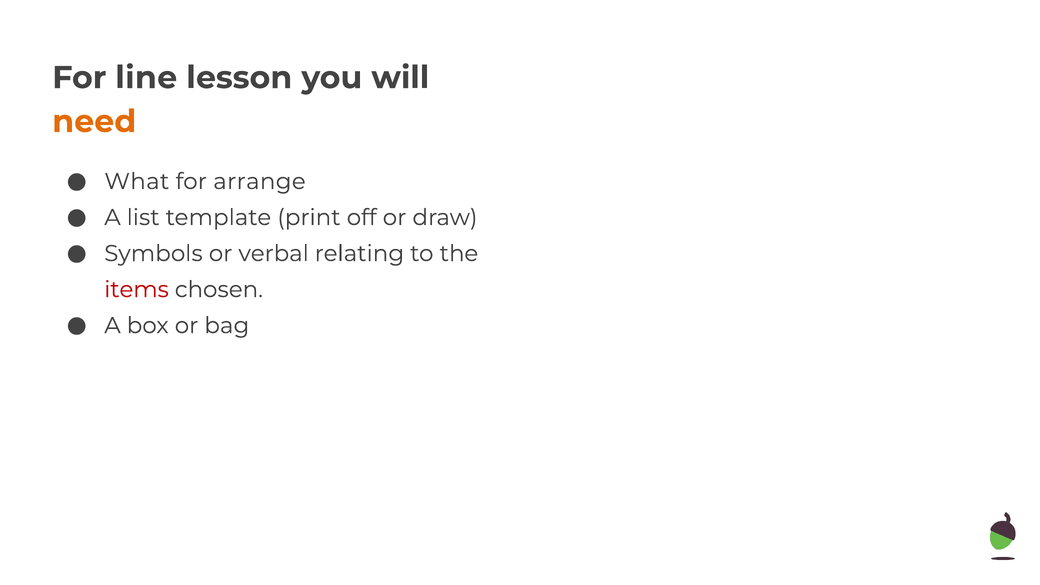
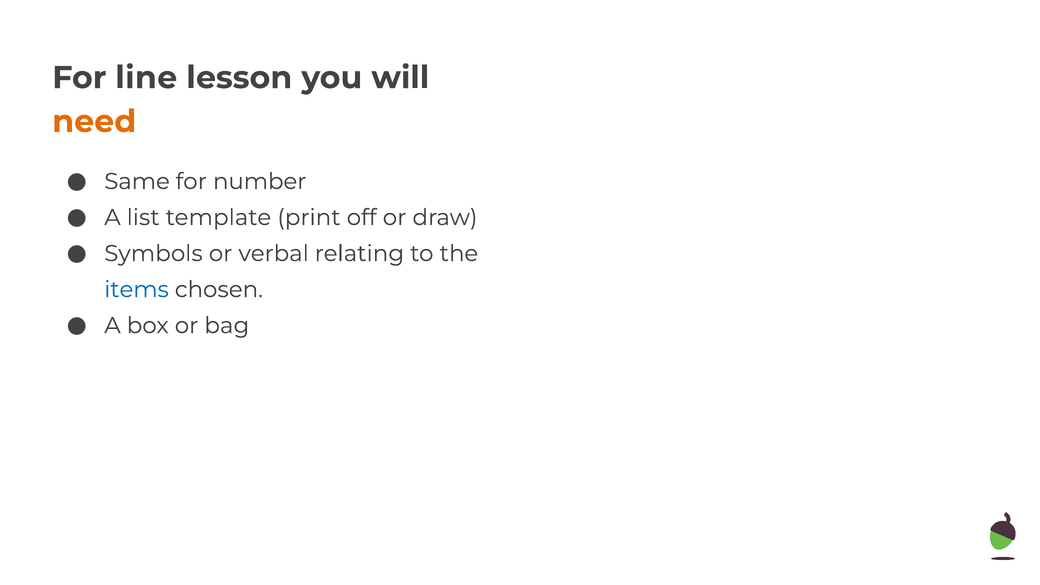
What: What -> Same (137, 181)
arrange: arrange -> number (260, 181)
items colour: red -> blue (137, 290)
